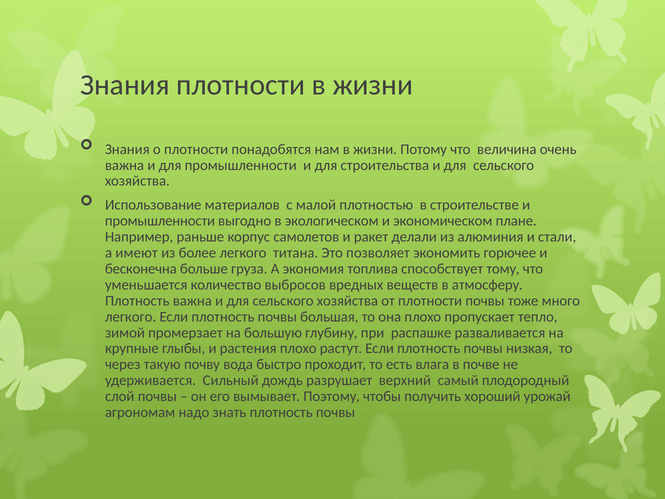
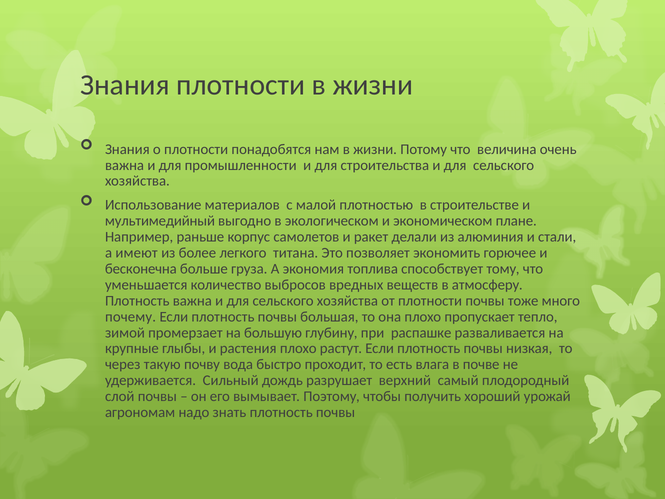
промышленности: промышленности -> мультимедийный (160, 221)
легкого: легкого -> почему (131, 317)
